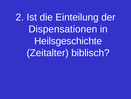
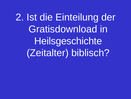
Dispensationen: Dispensationen -> Gratisdownload (63, 29)
